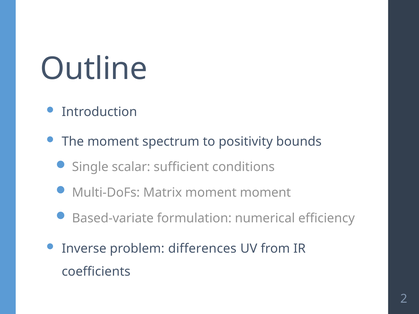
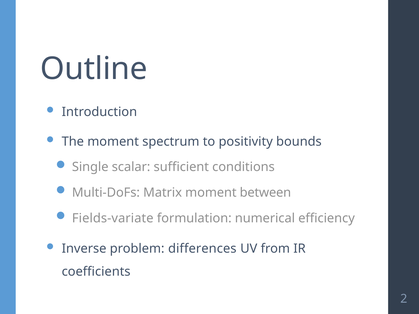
moment moment: moment -> between (265, 193)
Based-variate: Based-variate -> Fields-variate (113, 218)
